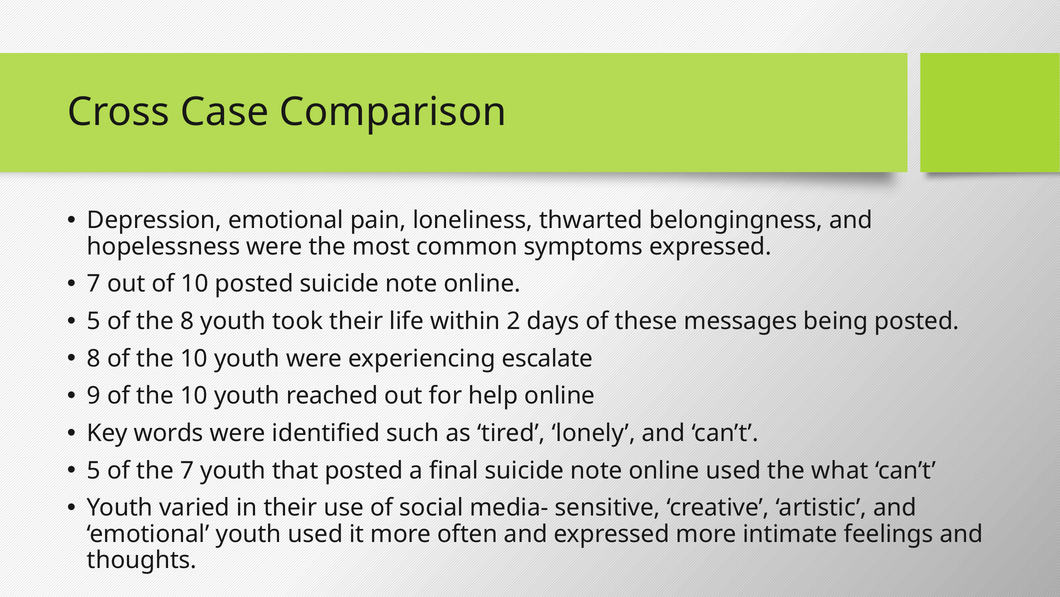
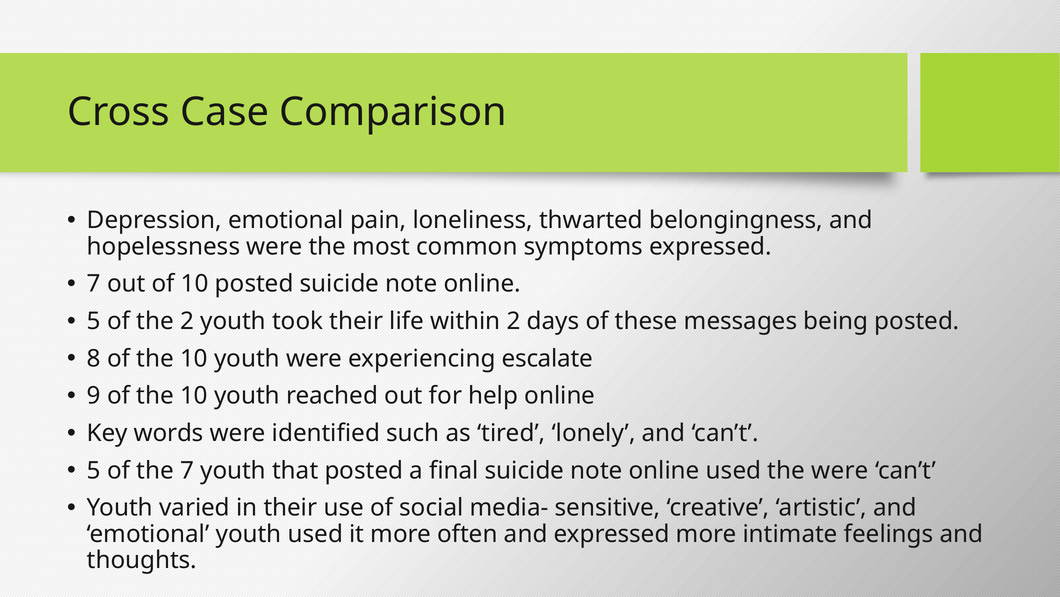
the 8: 8 -> 2 (187, 321)
the what: what -> were (840, 470)
